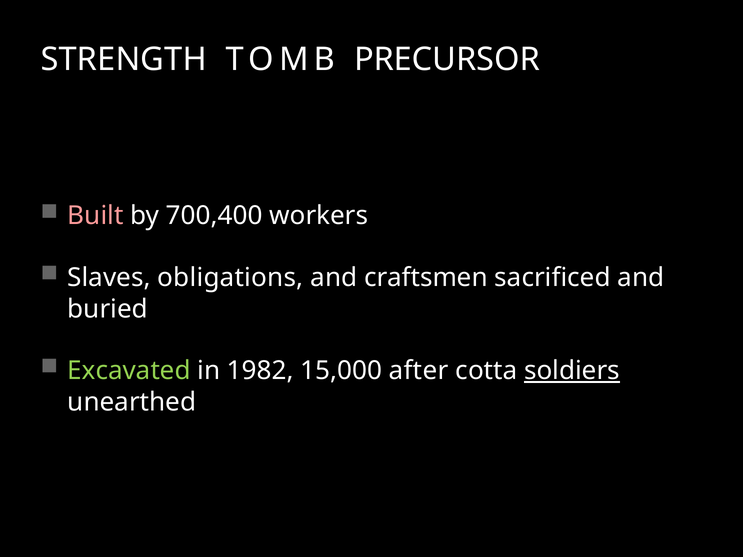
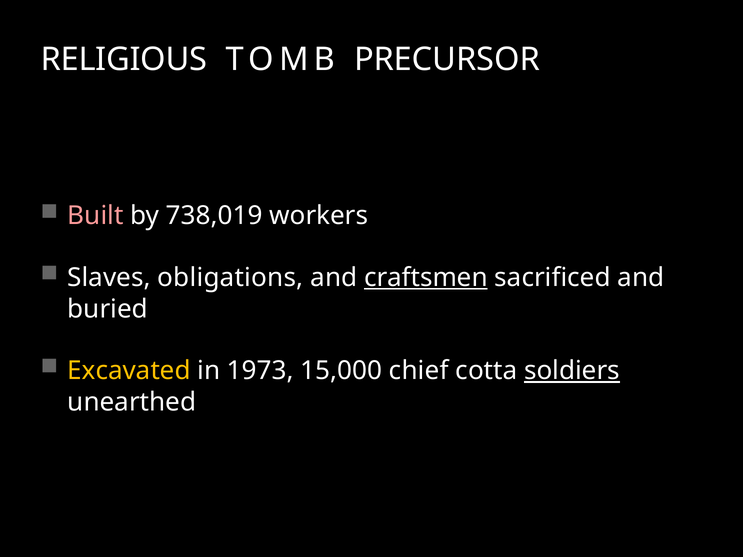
STRENGTH: STRENGTH -> RELIGIOUS (124, 60)
700,400: 700,400 -> 738,019 (214, 216)
craftsmen underline: none -> present (426, 278)
Excavated colour: light green -> yellow (129, 371)
1982: 1982 -> 1973 (260, 371)
after: after -> chief (419, 371)
